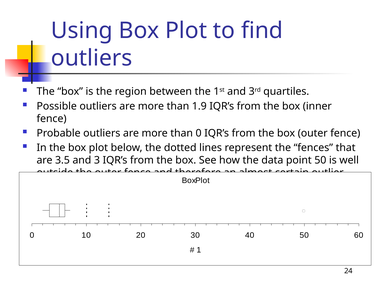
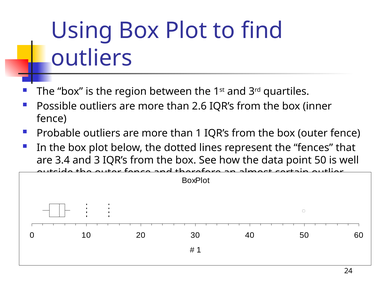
1.9: 1.9 -> 2.6 (199, 106)
than 0: 0 -> 1 (199, 133)
3.5: 3.5 -> 3.4 (62, 160)
